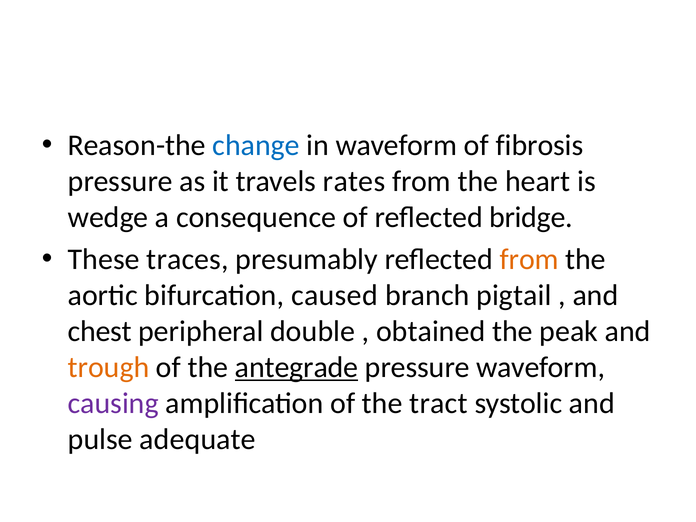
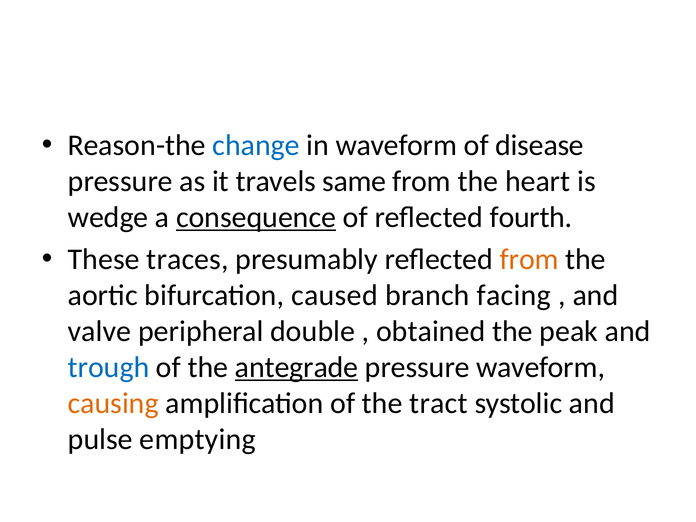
fibrosis: fibrosis -> disease (540, 145)
rates: rates -> same (354, 181)
consequence underline: none -> present (256, 217)
bridge: bridge -> fourth (531, 217)
pigtail: pigtail -> facing (514, 295)
chest: chest -> valve (100, 331)
trough colour: orange -> blue (109, 367)
causing colour: purple -> orange (113, 403)
adequate: adequate -> emptying (198, 439)
